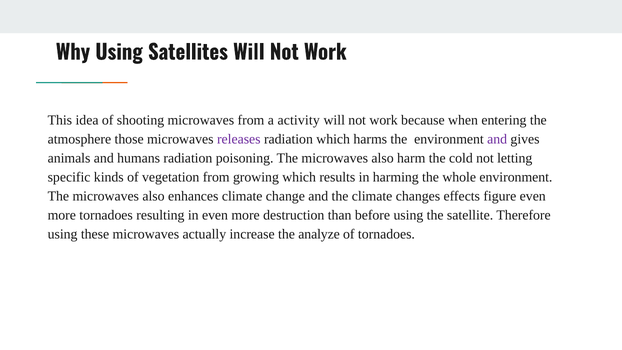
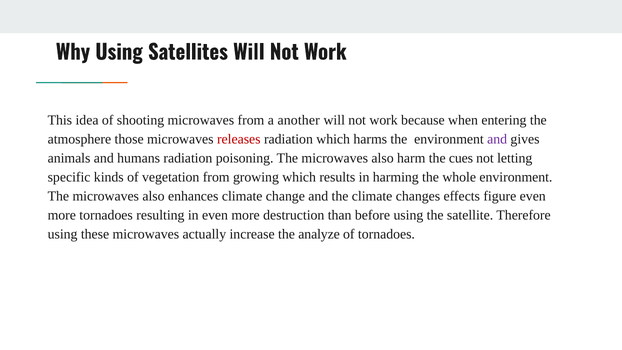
activity: activity -> another (299, 120)
releases colour: purple -> red (239, 139)
cold: cold -> cues (461, 158)
